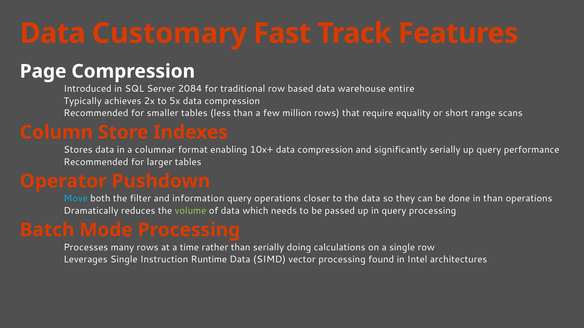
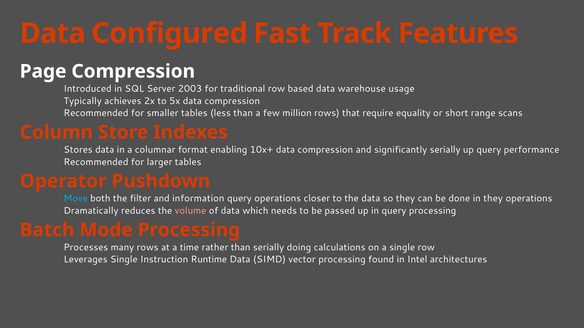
Customary: Customary -> Configured (170, 33)
2084: 2084 -> 2003 (190, 89)
entire: entire -> usage (402, 89)
in than: than -> they (493, 199)
volume colour: light green -> pink (190, 211)
